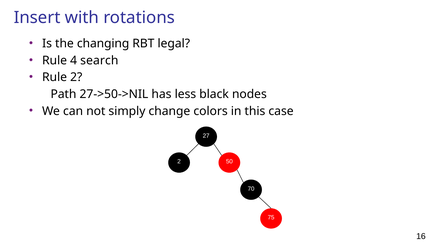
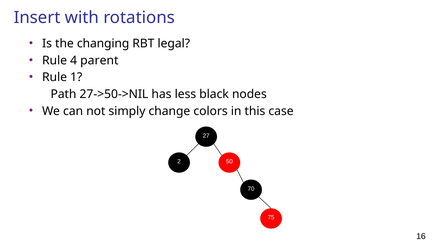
search: search -> parent (99, 60)
Rule 2: 2 -> 1 (76, 77)
